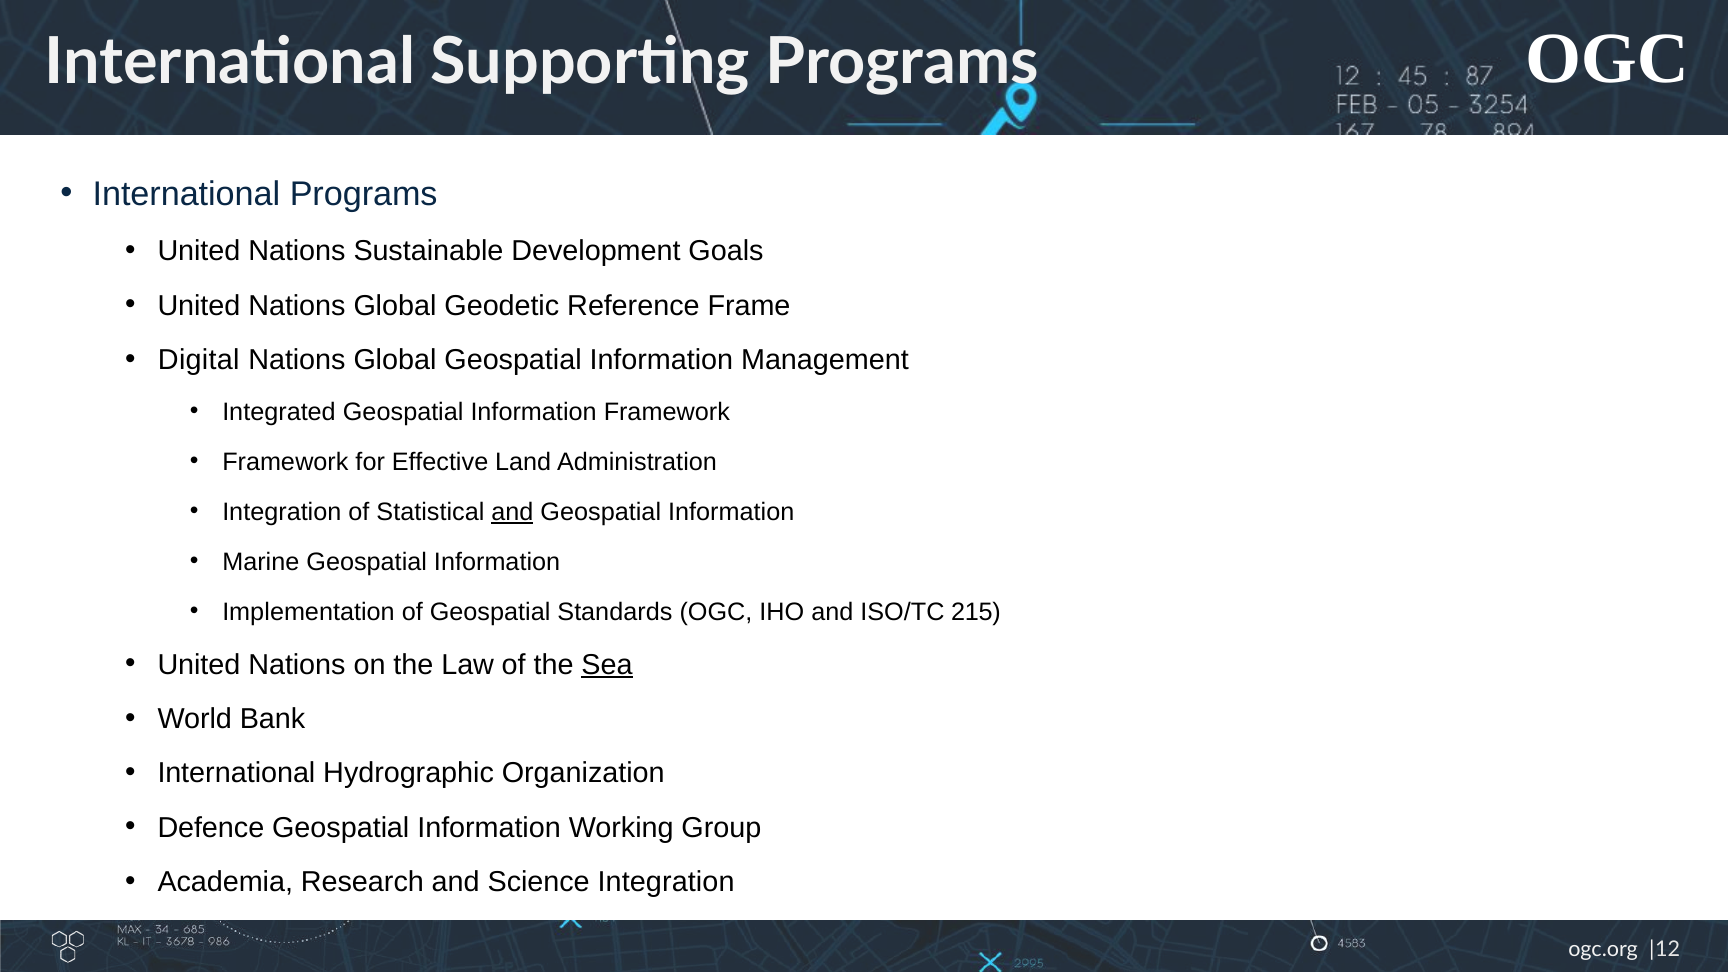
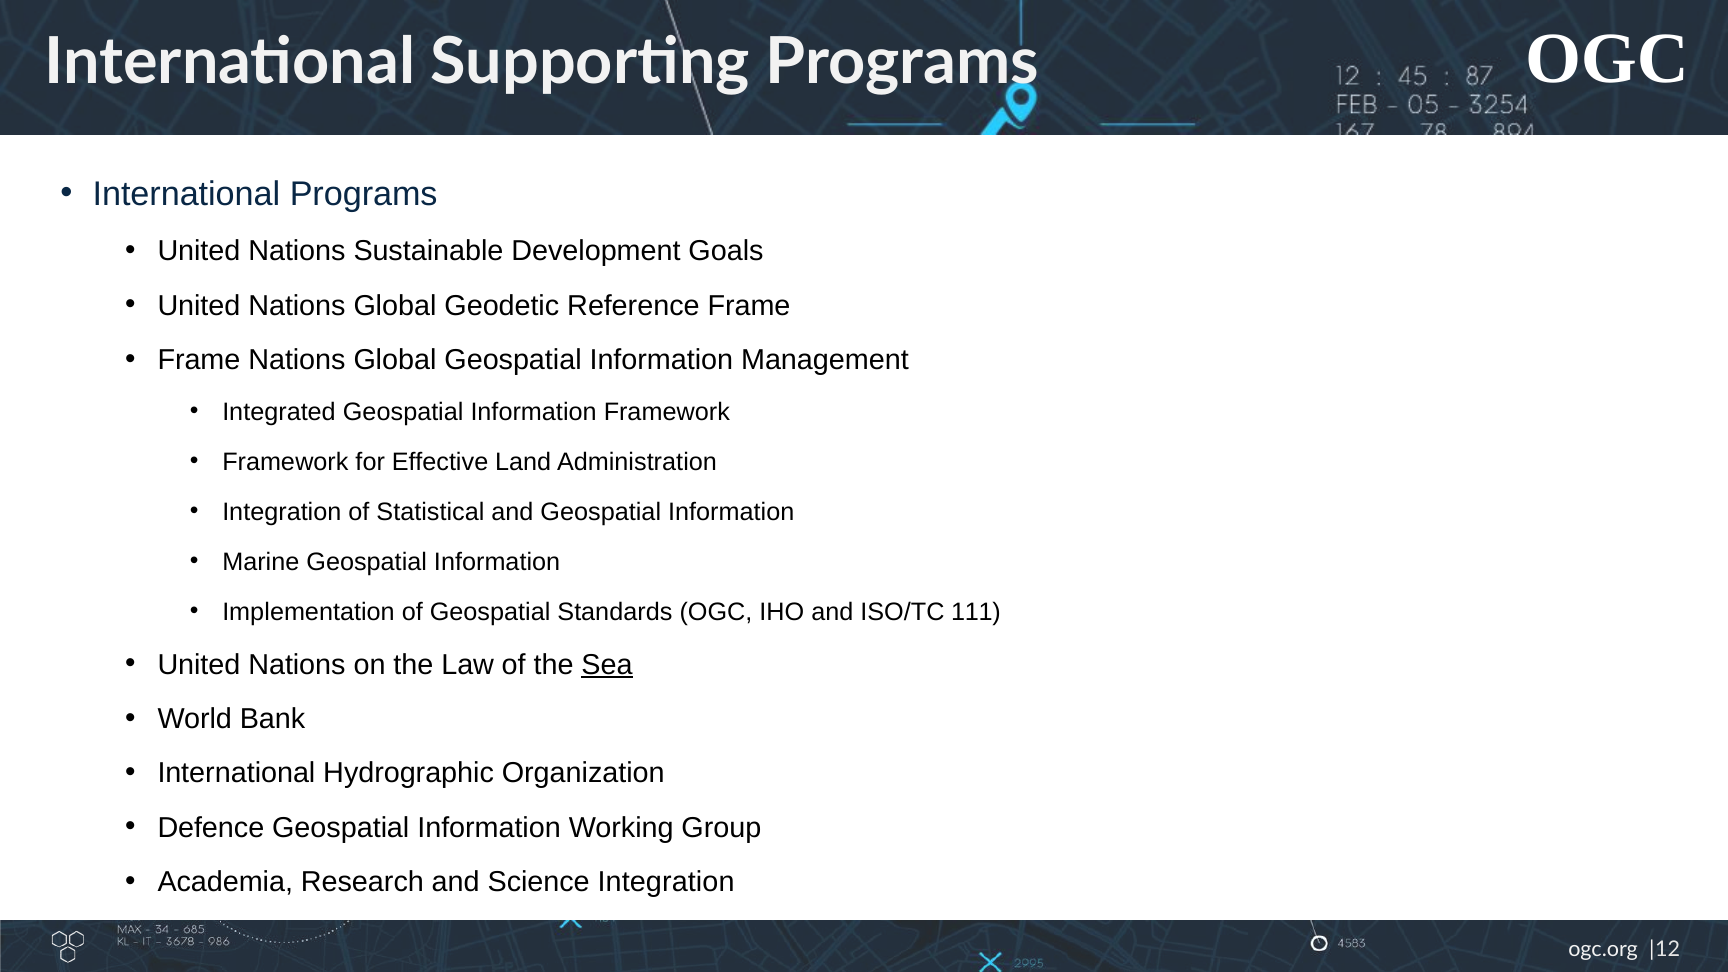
Digital: Digital -> Frame (199, 360)
and underline: present -> none (512, 512)
215: 215 -> 111 (976, 612)
